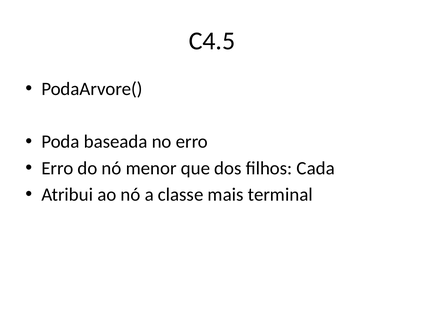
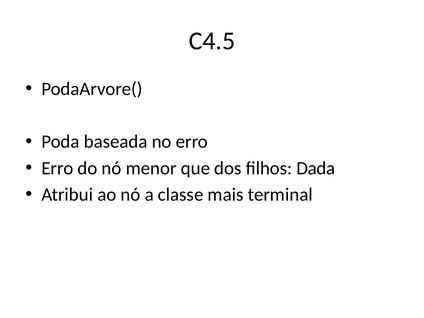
Cada: Cada -> Dada (316, 168)
